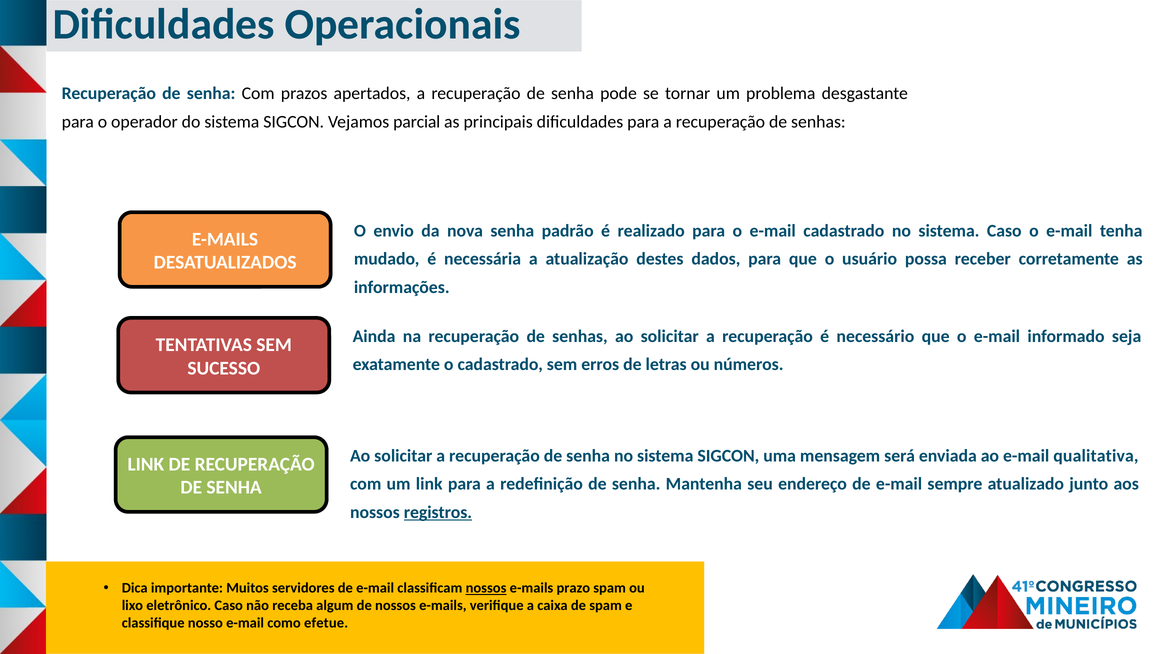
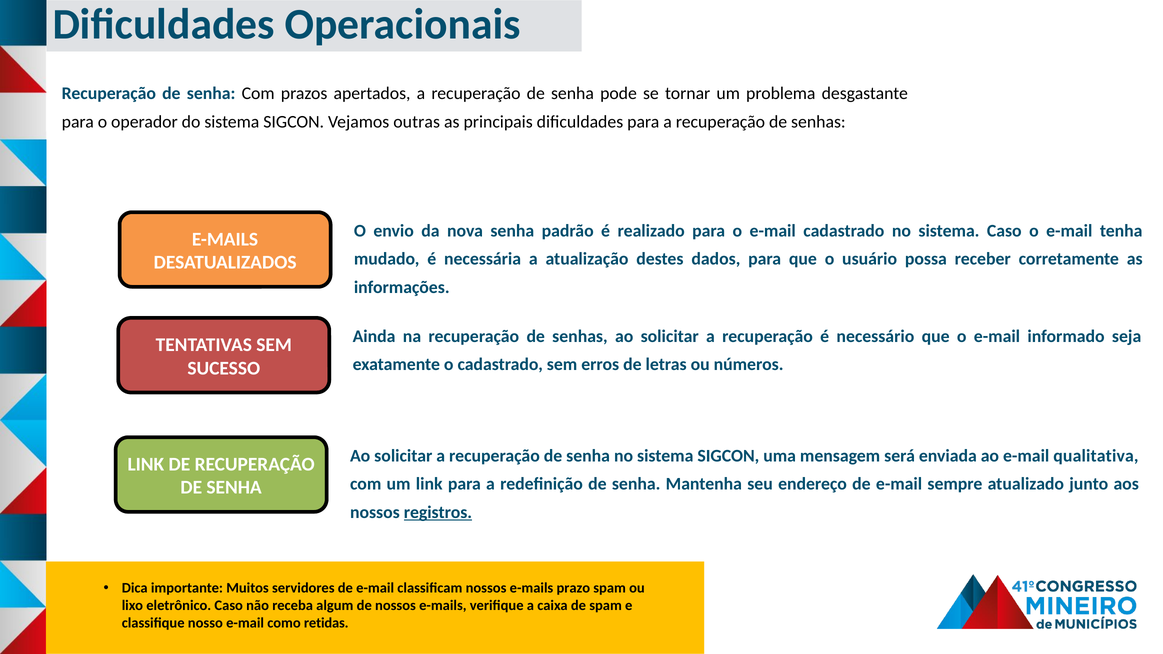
parcial: parcial -> outras (417, 122)
nossos underline: present -> none (486, 588)
efetue: efetue -> retidas (326, 623)
